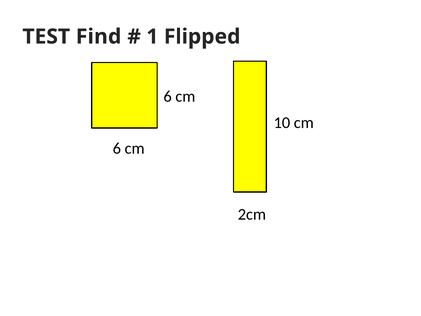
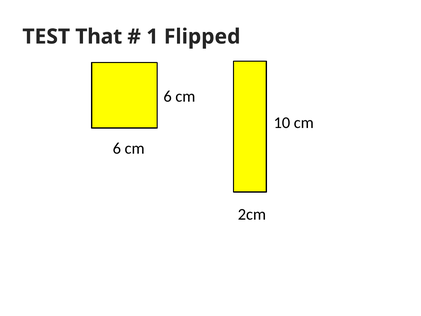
Find: Find -> That (99, 37)
